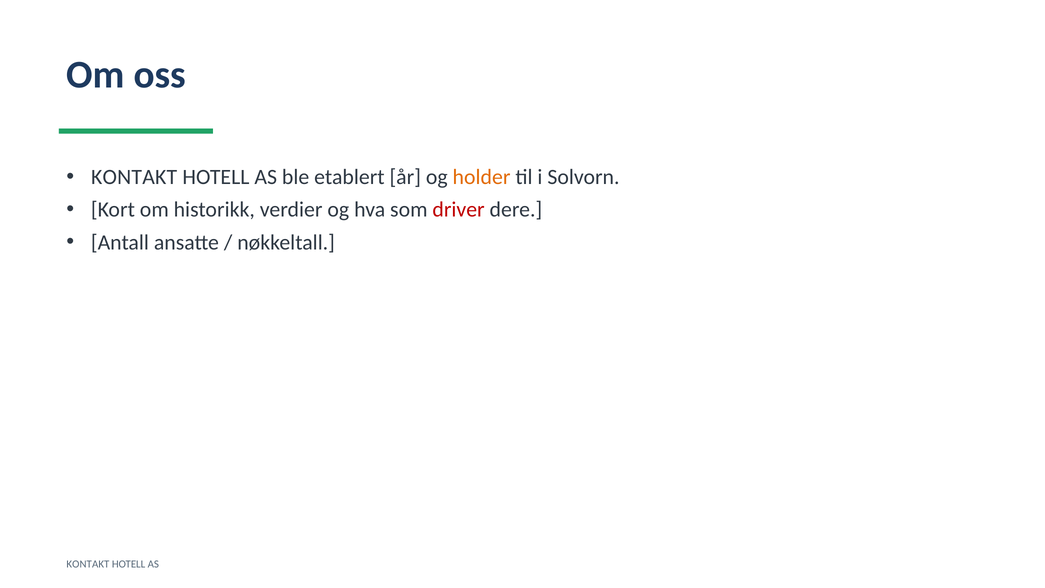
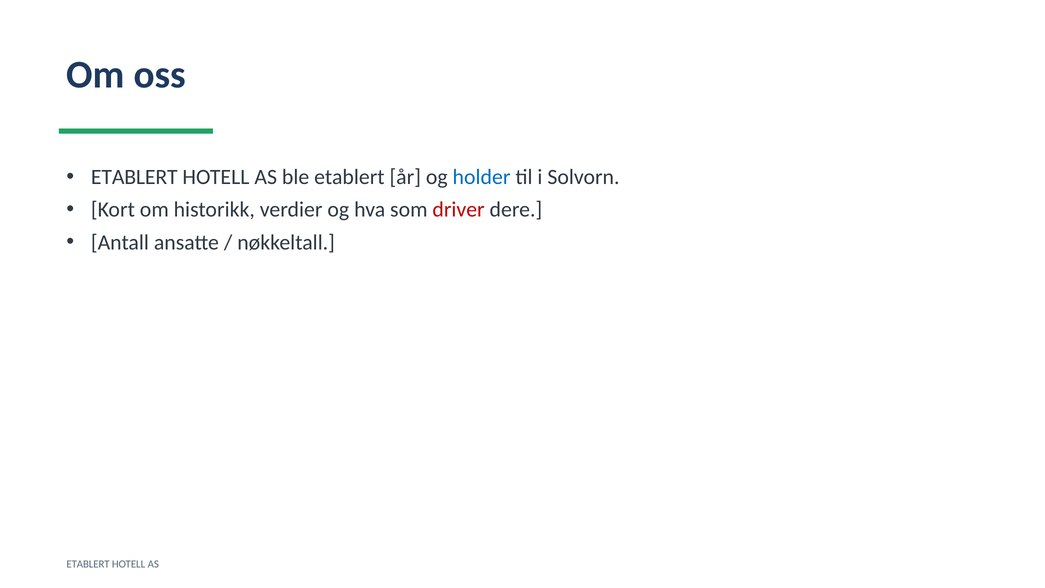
KONTAKT: KONTAKT -> ETABLERT (134, 177)
holder colour: orange -> blue (482, 177)
KONTAKT: KONTAKT -> ETABLERT (88, 564)
